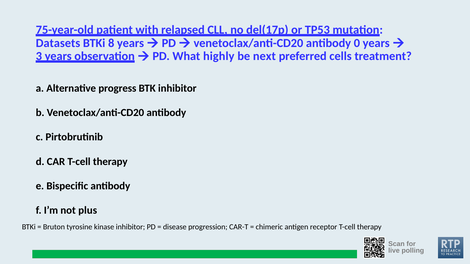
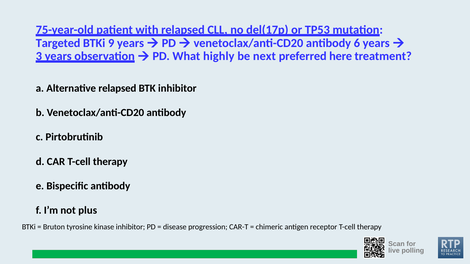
Datasets: Datasets -> Targeted (58, 43)
8: 8 -> 9 (111, 43)
0: 0 -> 6 (357, 43)
cells: cells -> here (341, 56)
Alternative progress: progress -> relapsed (117, 88)
